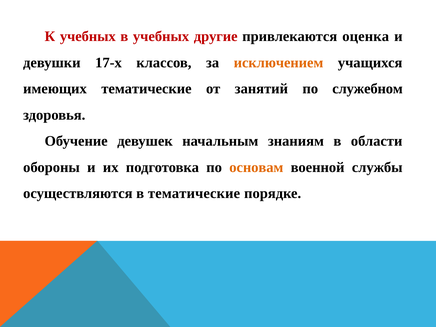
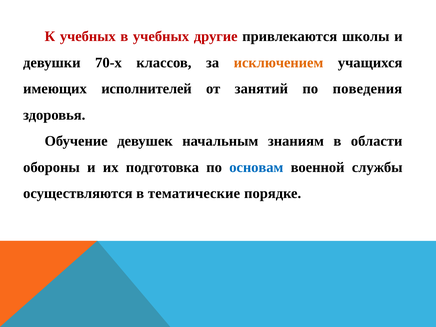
оценка: оценка -> школы (366, 36)
17-х: 17-х -> 70-х (108, 63)
имеющих тематические: тематические -> исполнителей (147, 89)
служебном: служебном -> поведения (367, 89)
основам colour: orange -> blue (256, 167)
